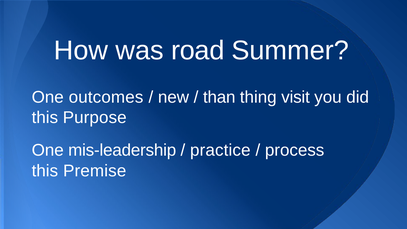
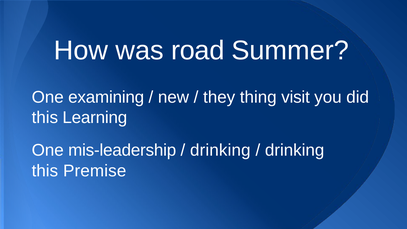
outcomes: outcomes -> examining (106, 97)
than: than -> they (219, 97)
Purpose: Purpose -> Learning (95, 118)
practice: practice -> drinking (220, 150)
process: process -> drinking (295, 150)
